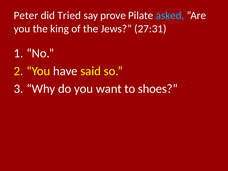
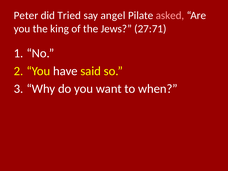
prove: prove -> angel (113, 15)
asked colour: light blue -> pink (170, 15)
27:31: 27:31 -> 27:71 (150, 29)
shoes: shoes -> when (158, 89)
